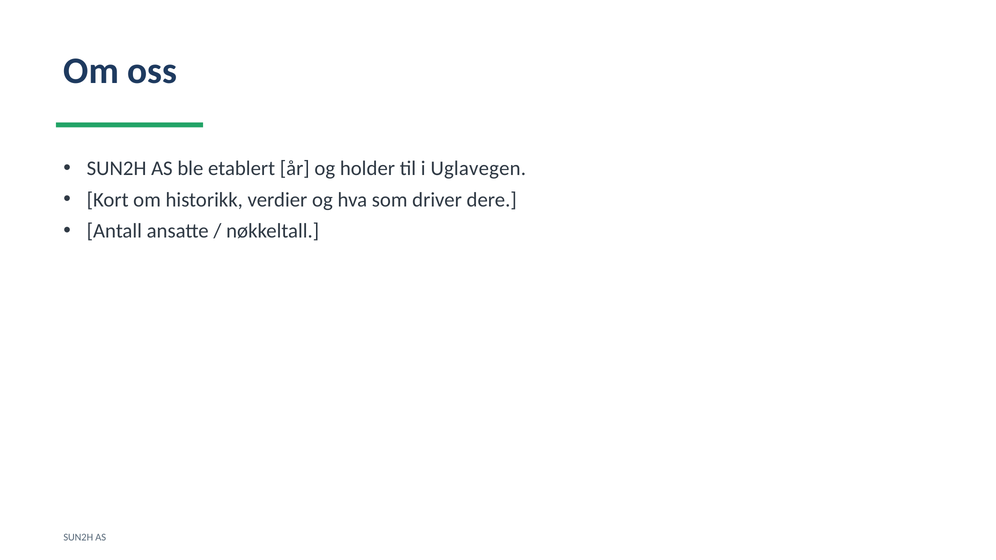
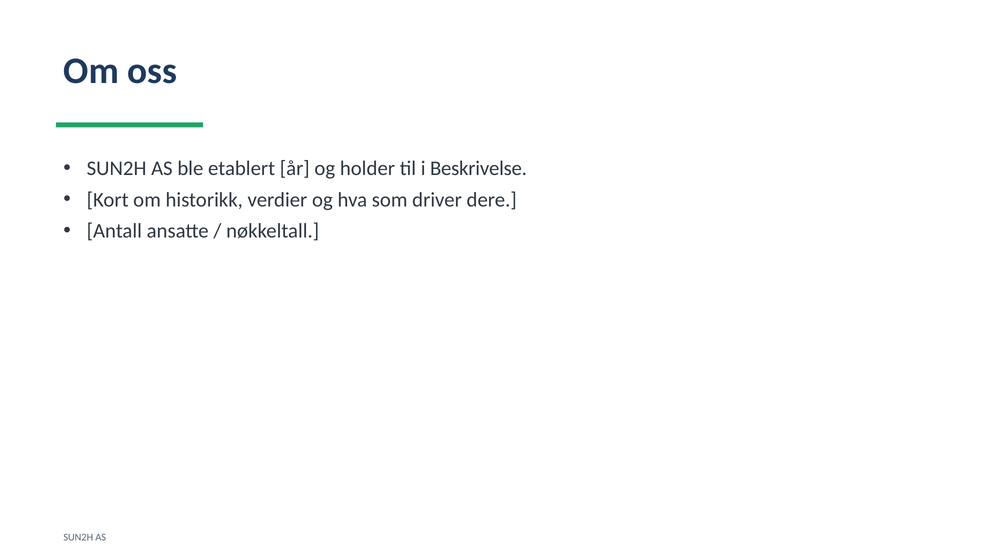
Uglavegen: Uglavegen -> Beskrivelse (478, 169)
